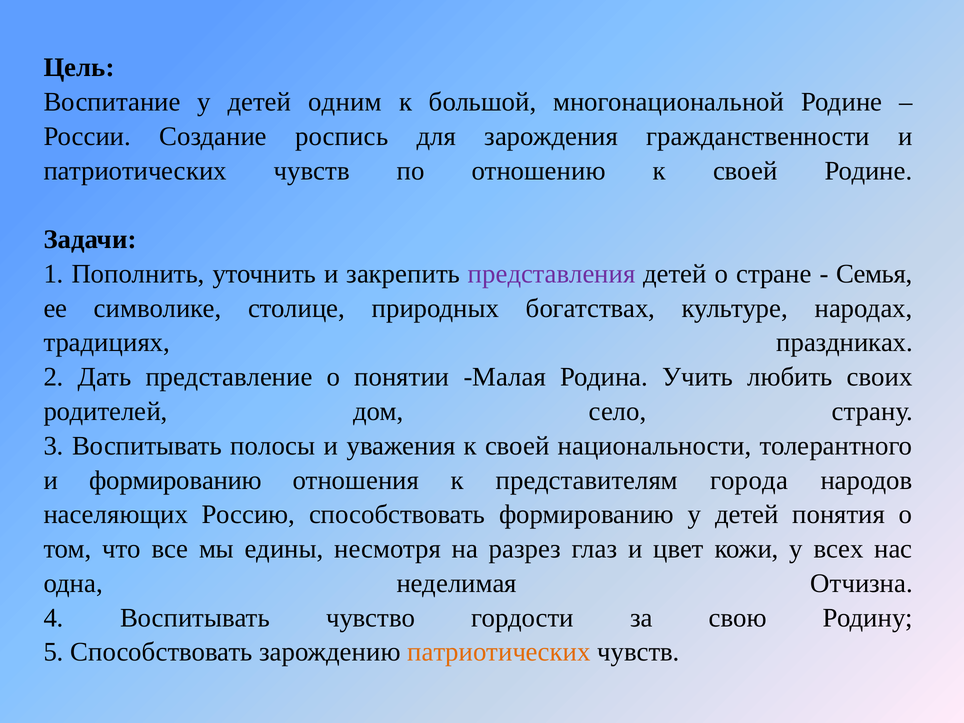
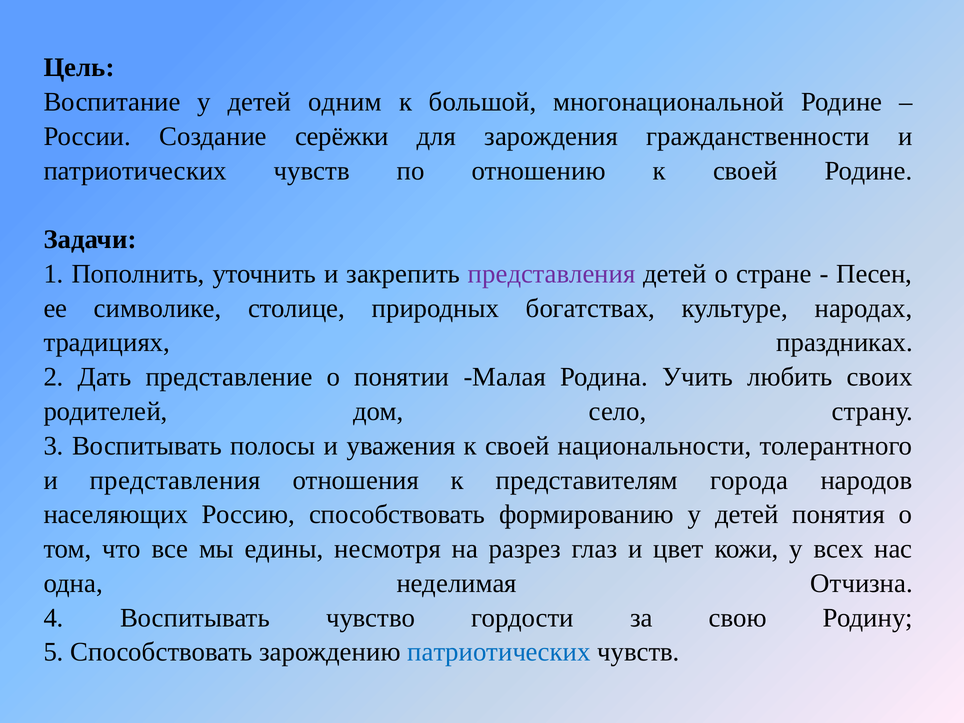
роспись: роспись -> серёжки (342, 136)
Семья: Семья -> Песен (874, 274)
и формированию: формированию -> представления (175, 480)
патриотических colour: orange -> blue (499, 652)
